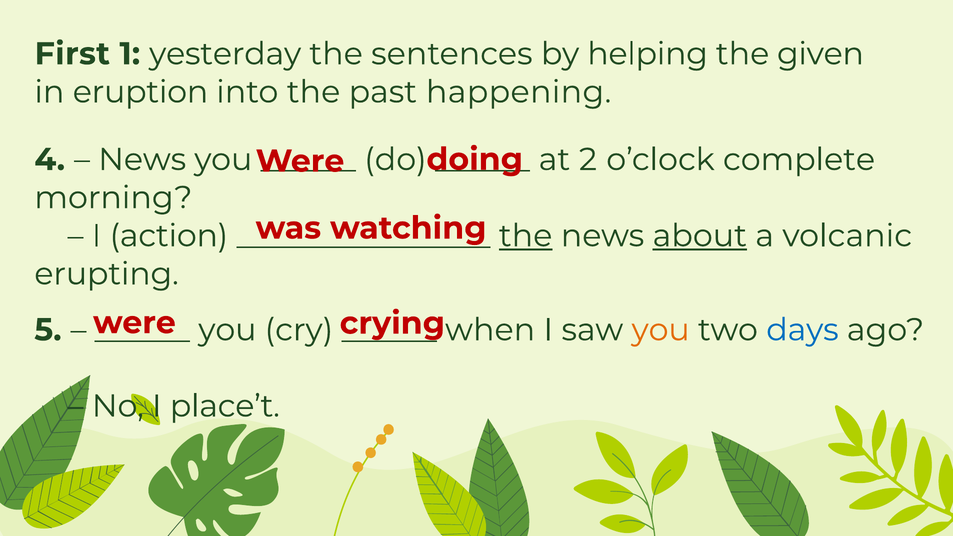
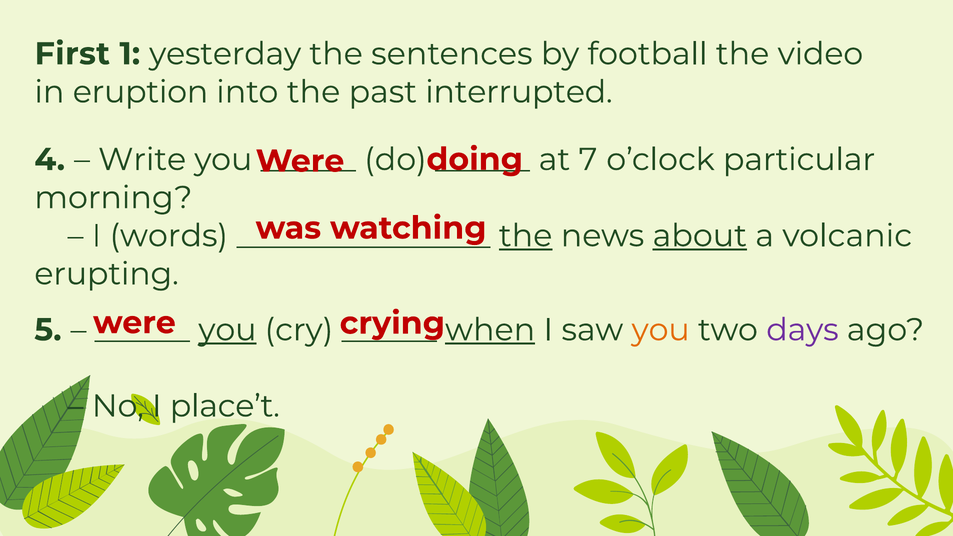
helping: helping -> football (647, 54)
given: given -> video (820, 54)
happening: happening -> interrupted (519, 92)
News: News -> Write (142, 160)
2: 2 -> 7 (588, 160)
complete: complete -> particular (799, 160)
action: action -> words (169, 236)
you underline: none -> present (227, 330)
when underline: none -> present (490, 330)
days colour: blue -> purple (802, 330)
